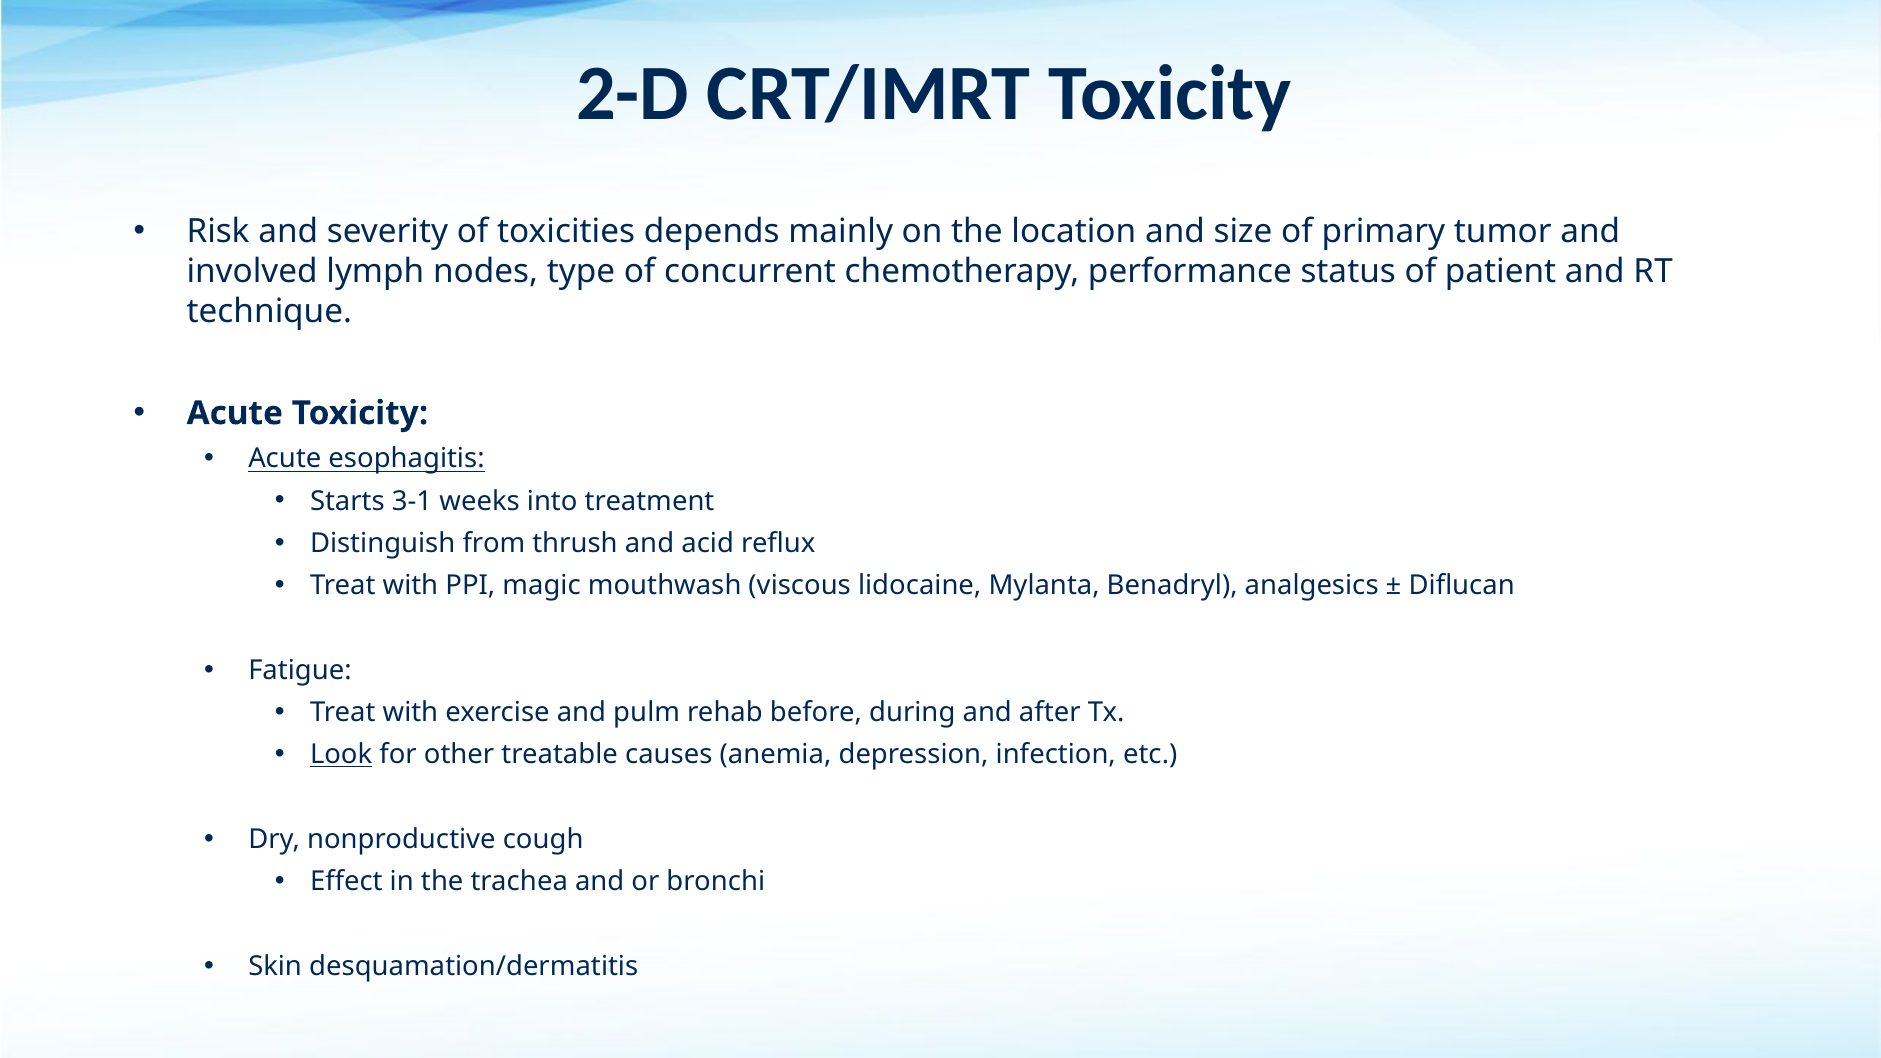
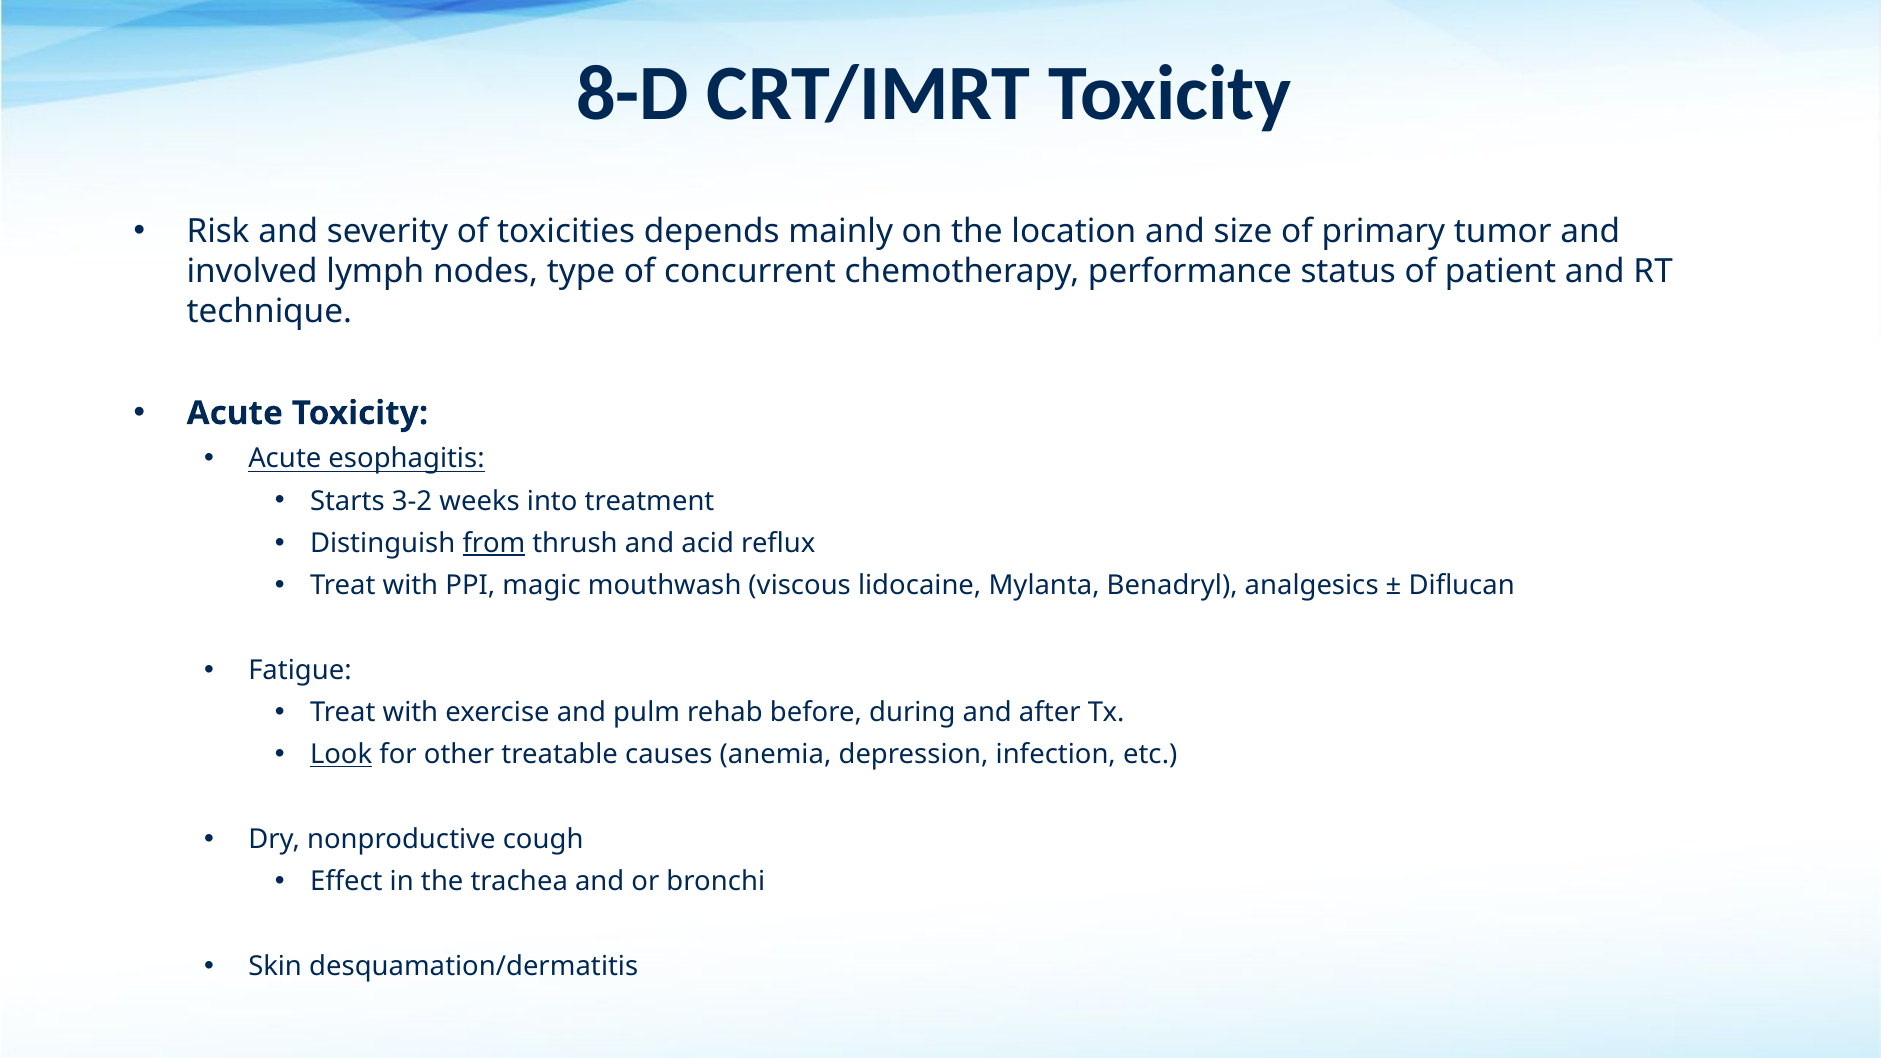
2-D: 2-D -> 8-D (633, 94)
3-1: 3-1 -> 3-2 (412, 501)
from underline: none -> present (494, 543)
